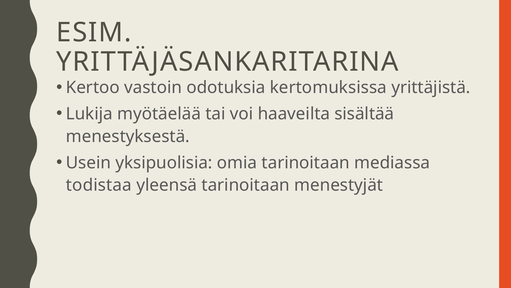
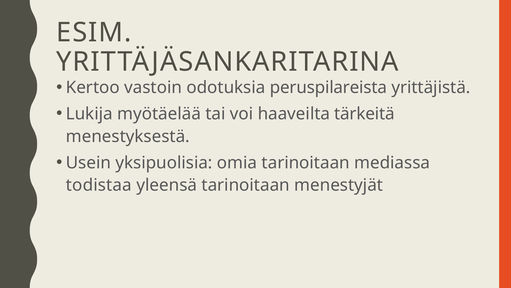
kertomuksissa: kertomuksissa -> peruspilareista (328, 87)
sisältää: sisältää -> tärkeitä (364, 114)
